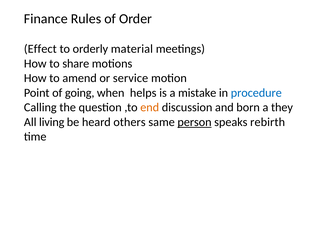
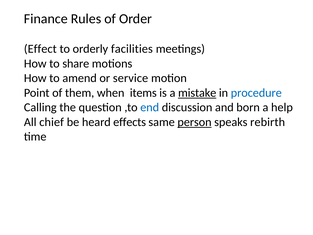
material: material -> facilities (132, 49)
going: going -> them (80, 93)
helps: helps -> items (143, 93)
mistake underline: none -> present (197, 93)
end colour: orange -> blue (150, 107)
they: they -> help (282, 107)
living: living -> chief (52, 122)
others: others -> effects (130, 122)
